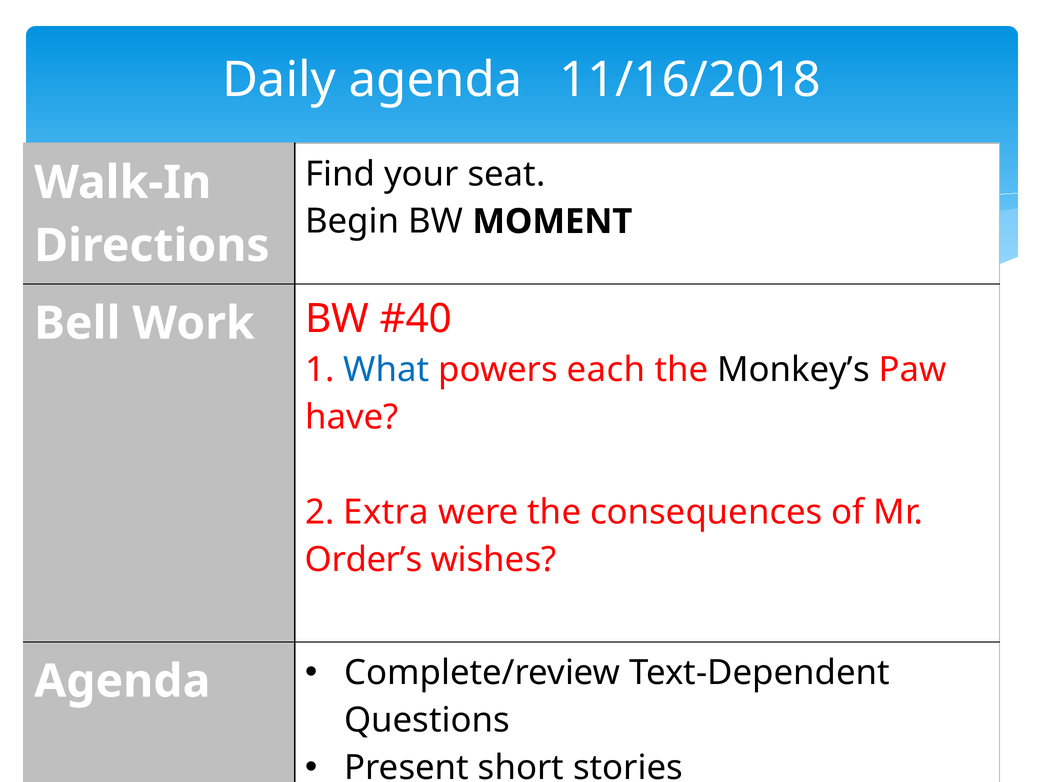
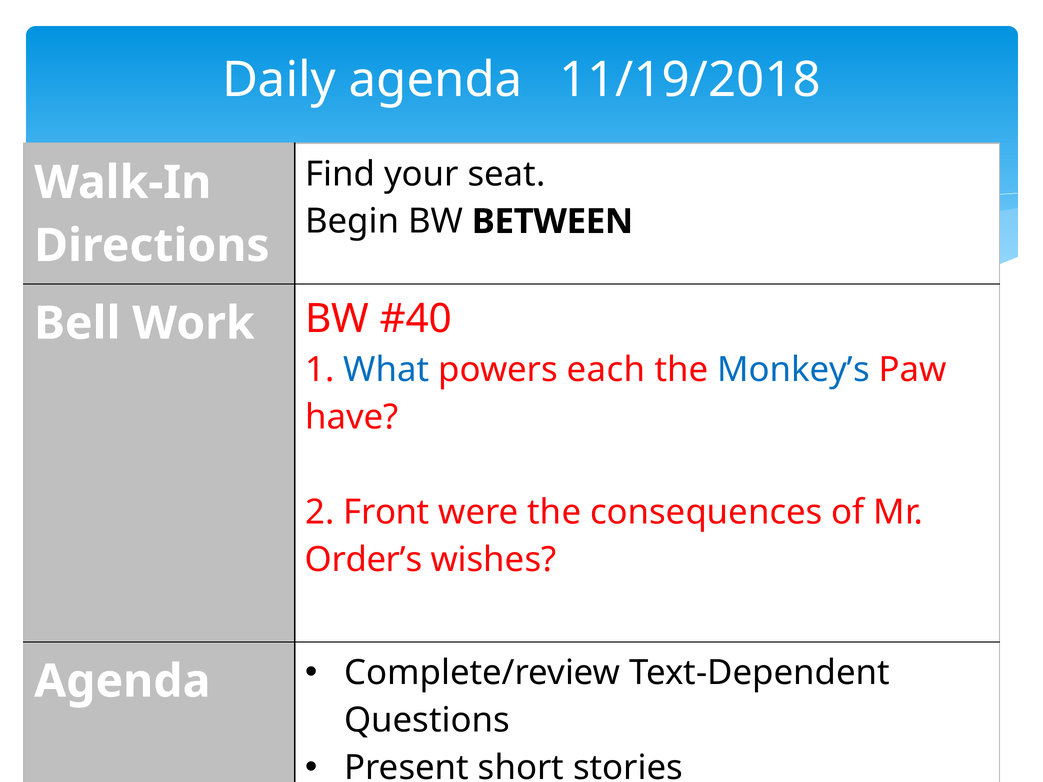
11/16/2018: 11/16/2018 -> 11/19/2018 (690, 80)
MOMENT: MOMENT -> BETWEEN (552, 222)
Monkey’s colour: black -> blue (793, 370)
Extra: Extra -> Front (386, 513)
